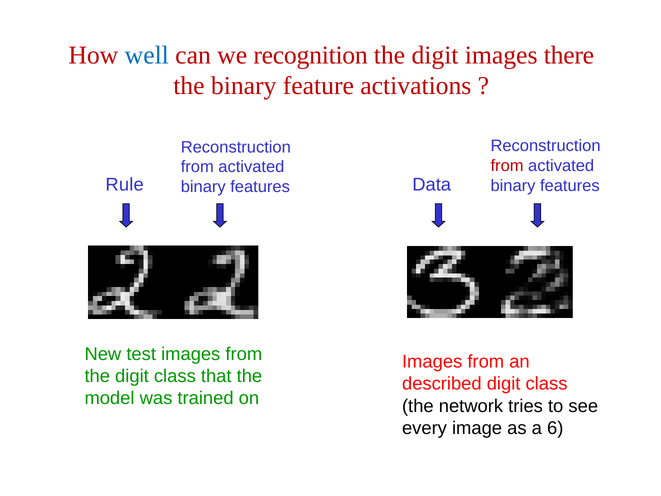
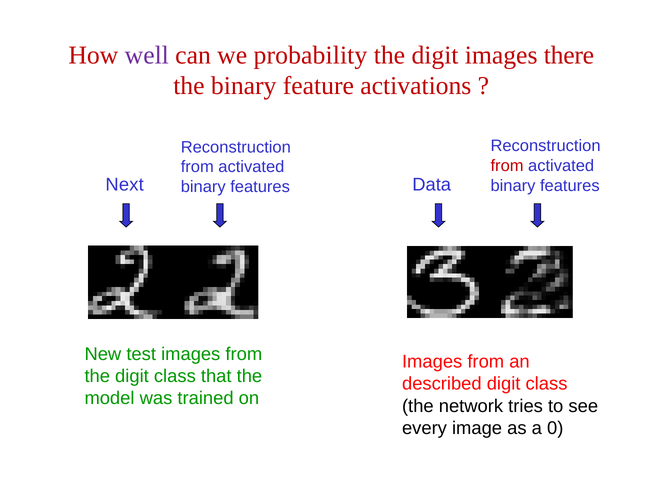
well colour: blue -> purple (147, 55)
recognition: recognition -> probability (310, 55)
Rule: Rule -> Next (125, 185)
6: 6 -> 0 (555, 428)
